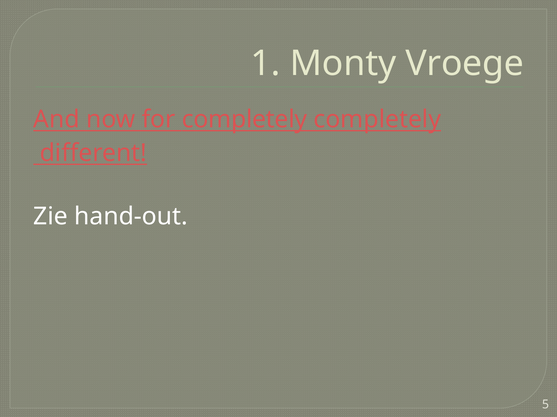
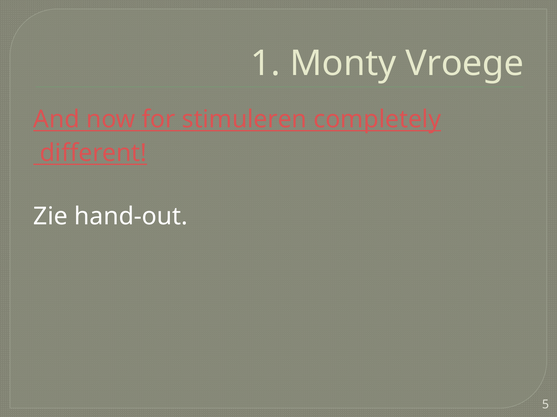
for completely: completely -> stimuleren (244, 120)
